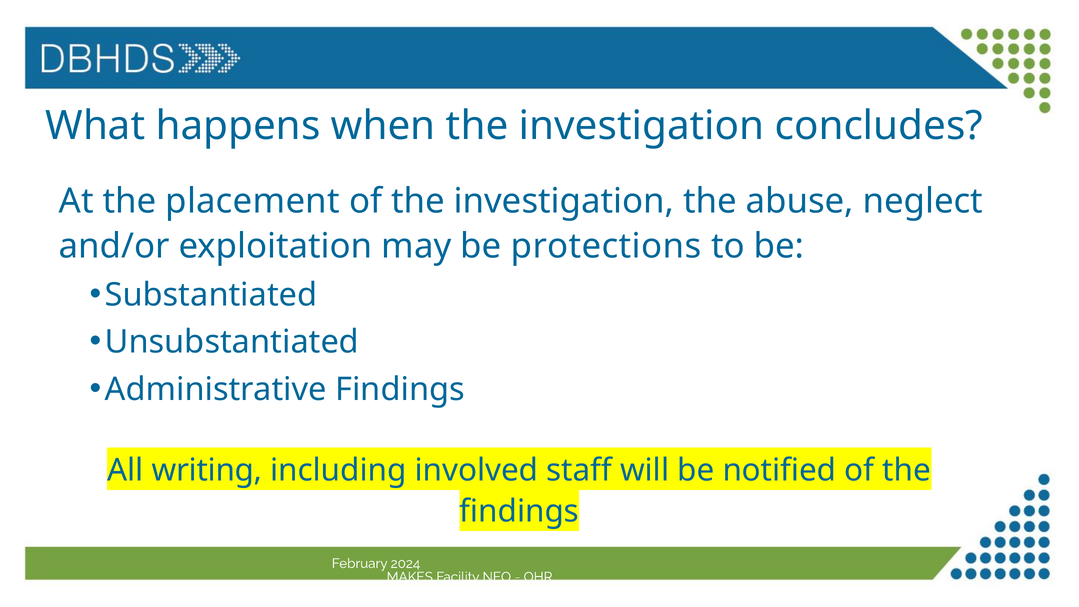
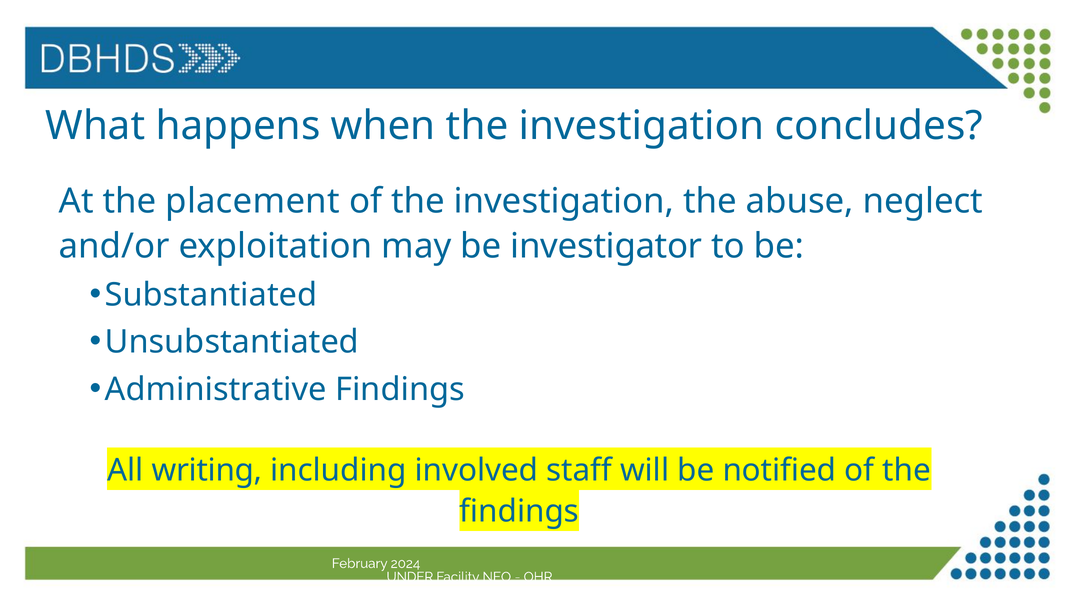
protections: protections -> investigator (606, 246)
MAKES: MAKES -> UNDER (410, 577)
